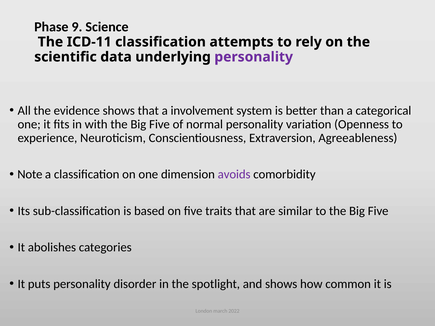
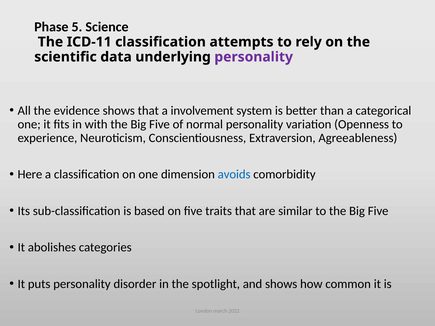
9: 9 -> 5 (77, 27)
Note: Note -> Here (30, 175)
avoids colour: purple -> blue (234, 175)
